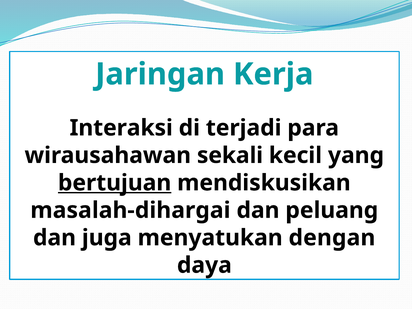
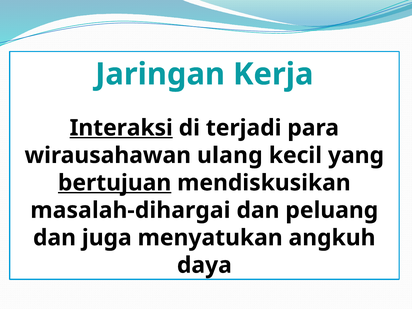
Interaksi underline: none -> present (121, 128)
sekali: sekali -> ulang (230, 155)
dengan: dengan -> angkuh (332, 238)
